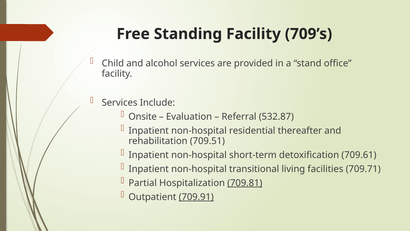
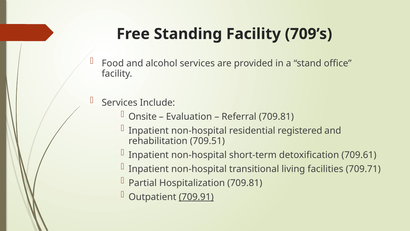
Child: Child -> Food (113, 63)
Referral 532.87: 532.87 -> 709.81 (276, 117)
thereafter: thereafter -> registered (300, 131)
709.81 underline: present -> none (245, 183)
